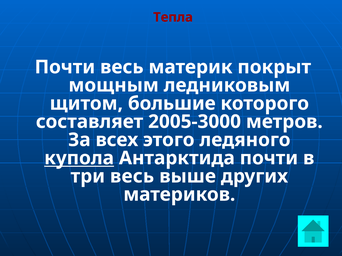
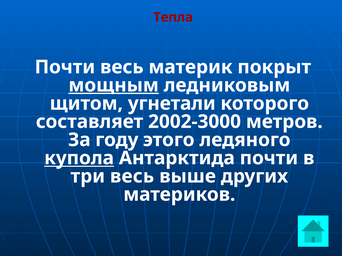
мощным underline: none -> present (114, 85)
большие: большие -> угнетали (172, 104)
2005-3000: 2005-3000 -> 2002-3000 (195, 122)
всех: всех -> году (117, 140)
